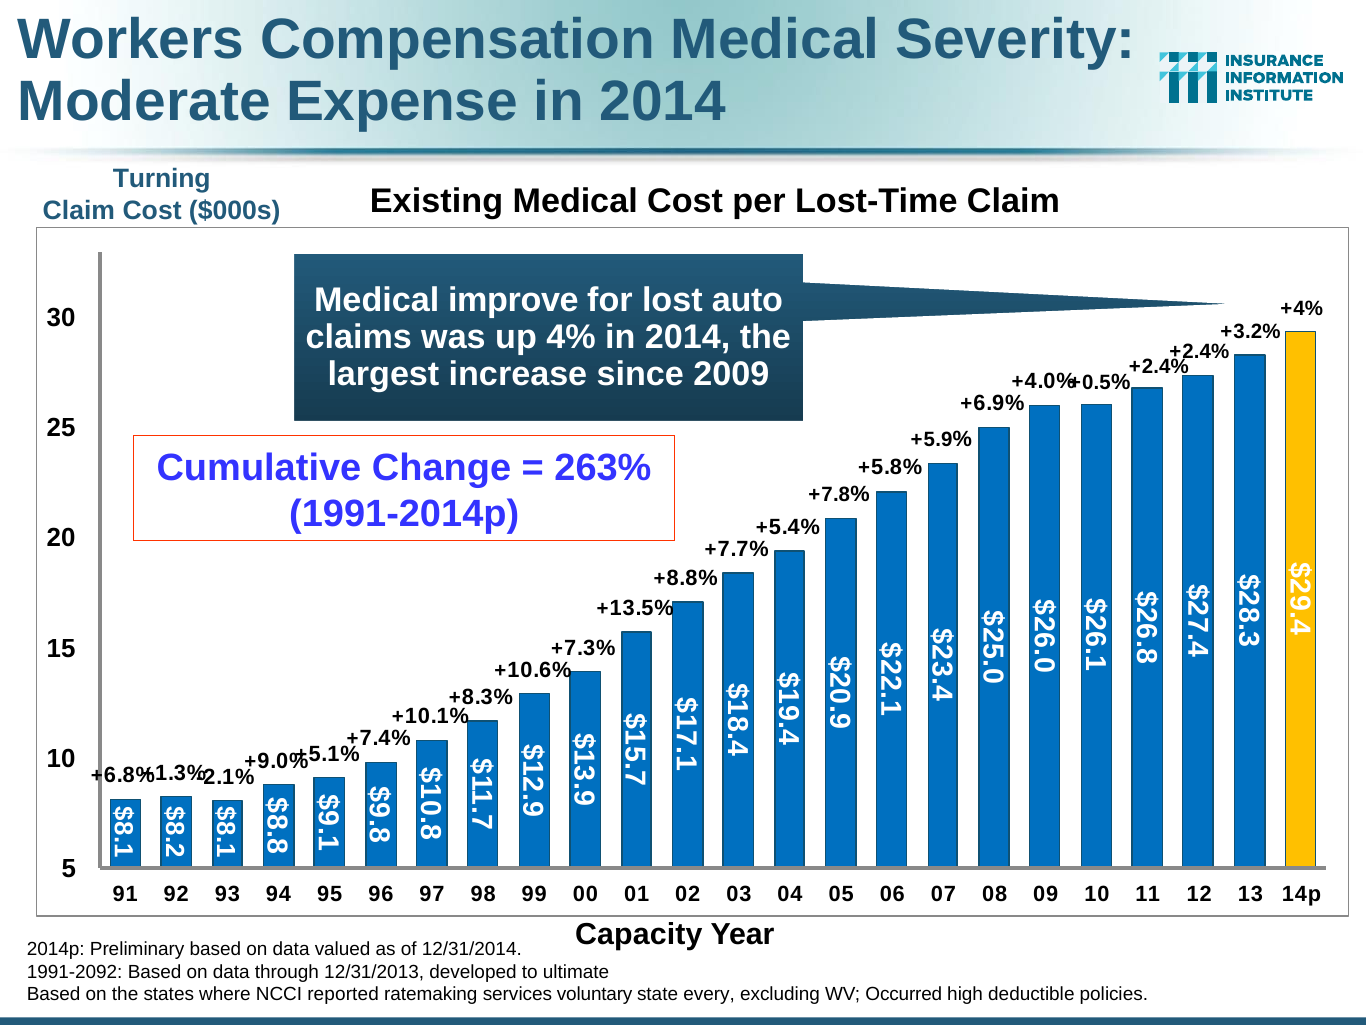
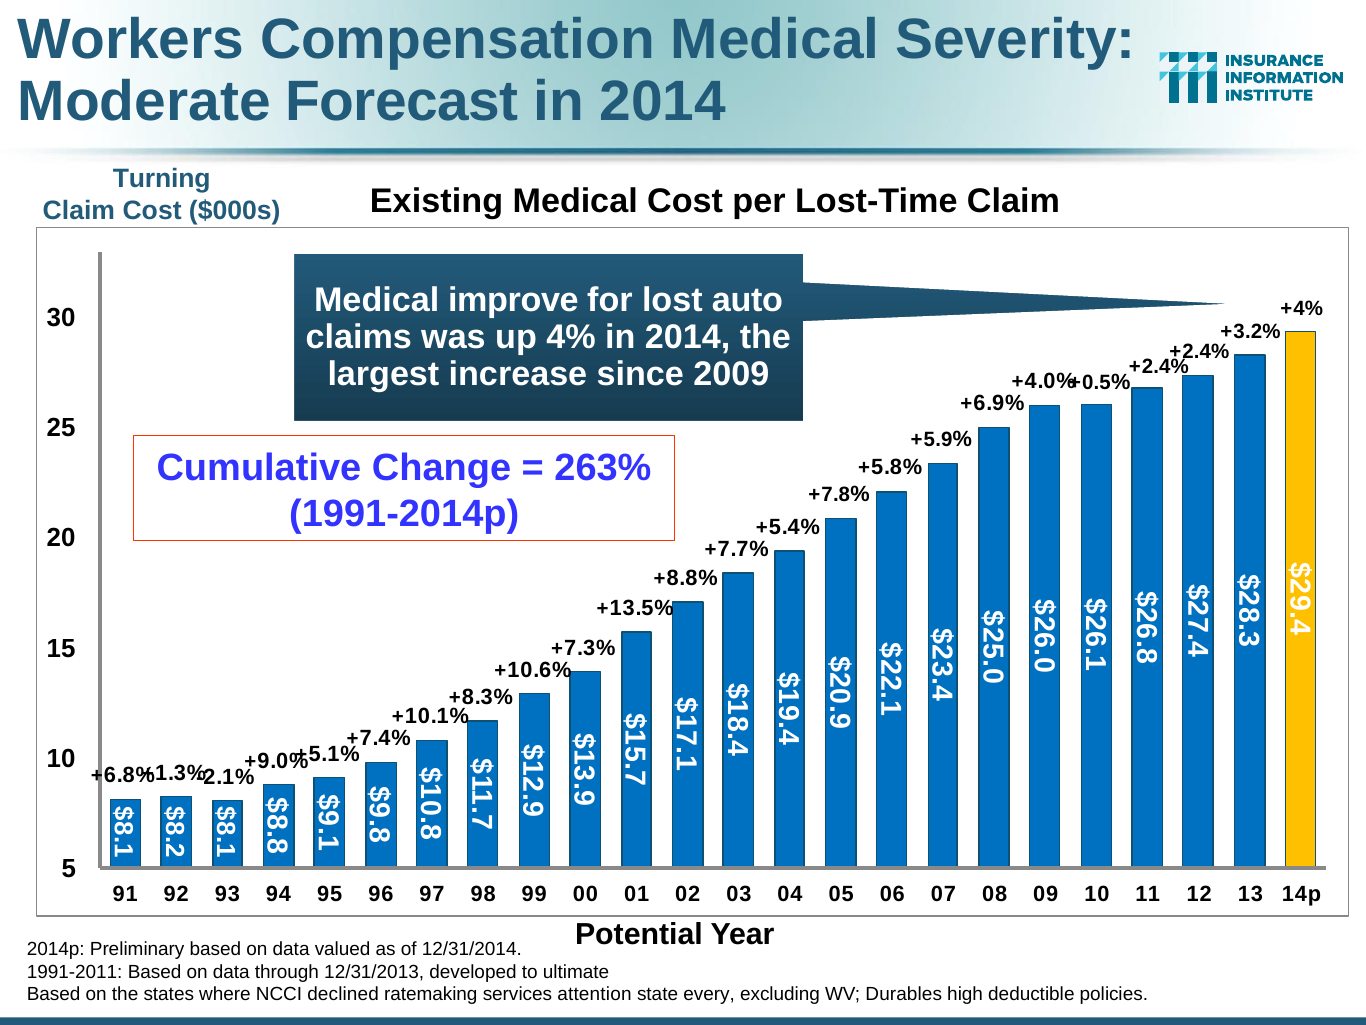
Expense: Expense -> Forecast (402, 101)
Capacity: Capacity -> Potential (639, 934)
1991-2092: 1991-2092 -> 1991-2011 (75, 971)
reported: reported -> declined (343, 994)
voluntary: voluntary -> attention (594, 994)
Occurred: Occurred -> Durables (904, 994)
